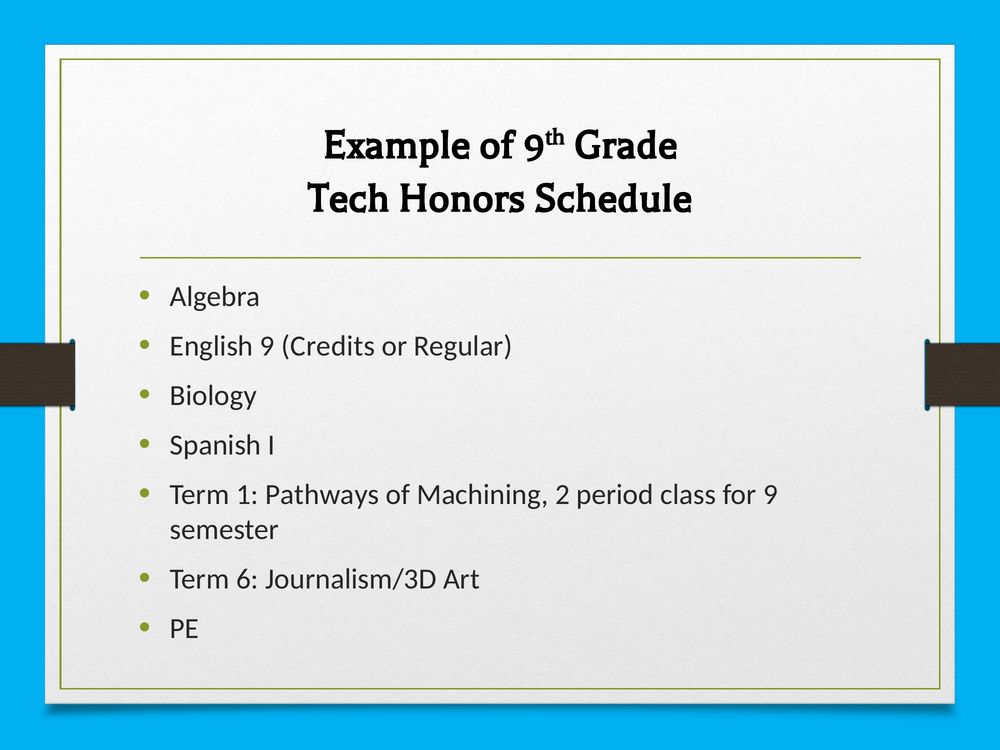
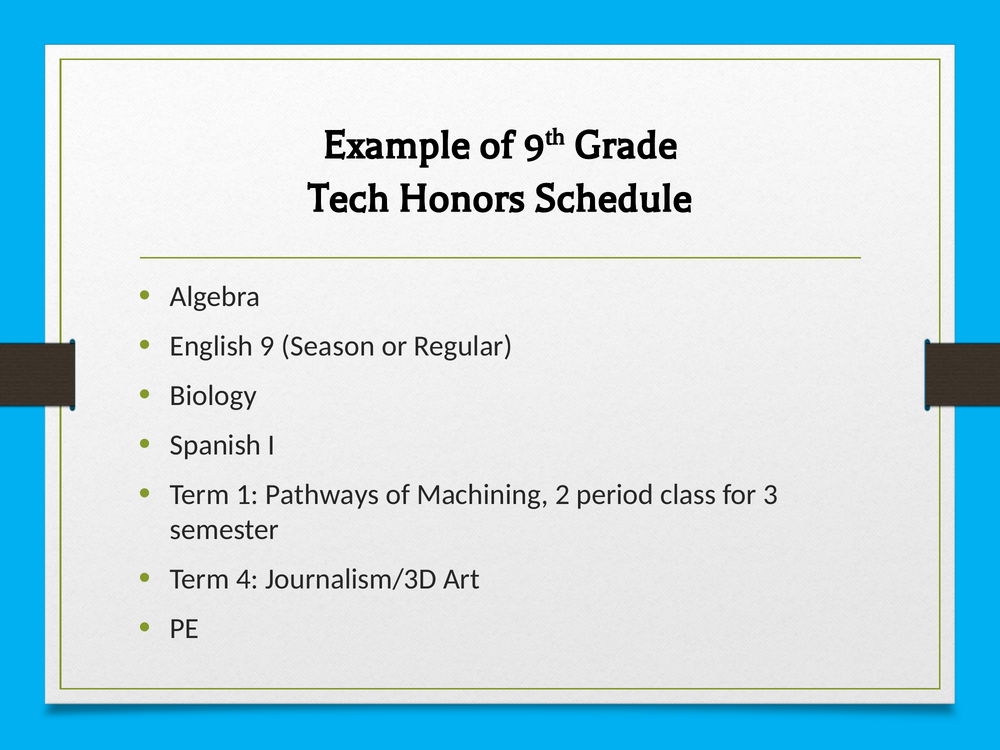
Credits: Credits -> Season (328, 346)
for 9: 9 -> 3 (770, 495)
6: 6 -> 4 (247, 579)
